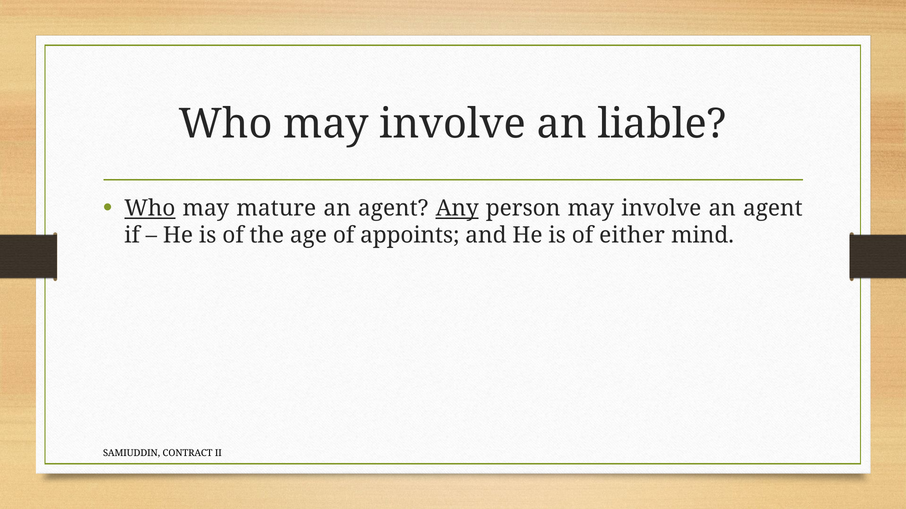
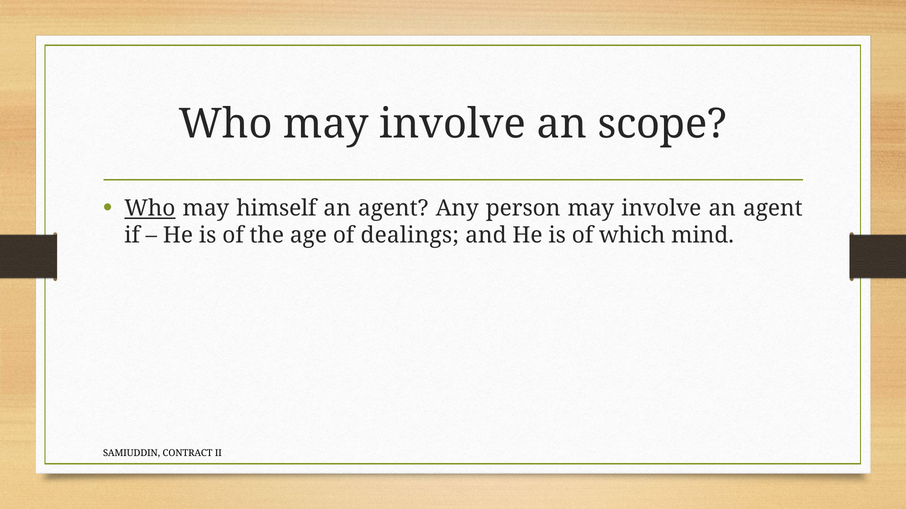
liable: liable -> scope (662, 124)
mature: mature -> himself (276, 209)
Any underline: present -> none (457, 209)
appoints: appoints -> dealings (410, 236)
either: either -> which (632, 236)
